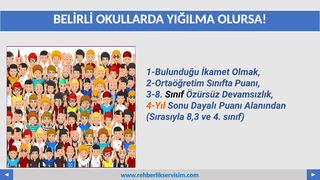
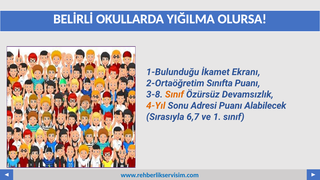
Olmak: Olmak -> Ekranı (246, 72)
Sınıf colour: black -> orange (174, 94)
Dayalı: Dayalı -> Adresi (204, 106)
Alanından: Alanından -> Alabilecek (265, 106)
8,3: 8,3 -> 6,7 (193, 117)
4: 4 -> 1 (217, 117)
